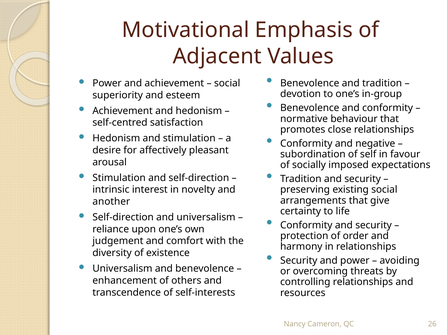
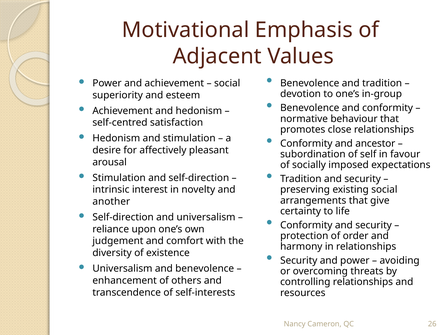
negative: negative -> ancestor (375, 144)
